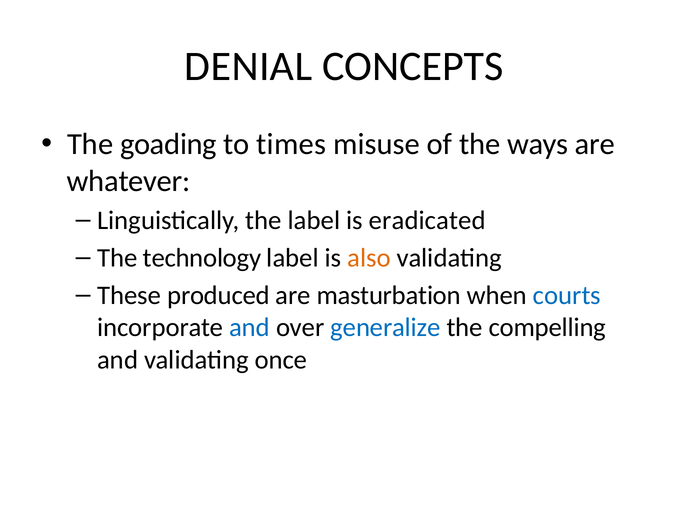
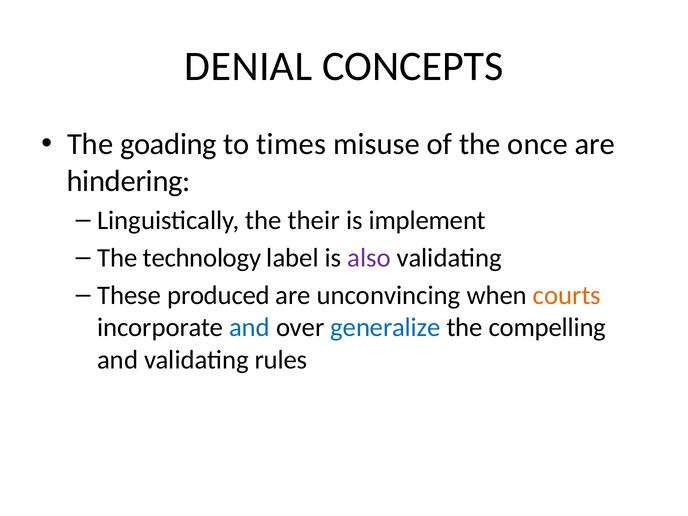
ways: ways -> once (538, 144)
whatever: whatever -> hindering (129, 181)
the label: label -> their (314, 221)
eradicated: eradicated -> implement (427, 221)
also colour: orange -> purple (369, 258)
masturbation: masturbation -> unconvincing (389, 296)
courts colour: blue -> orange (567, 296)
once: once -> rules (281, 360)
